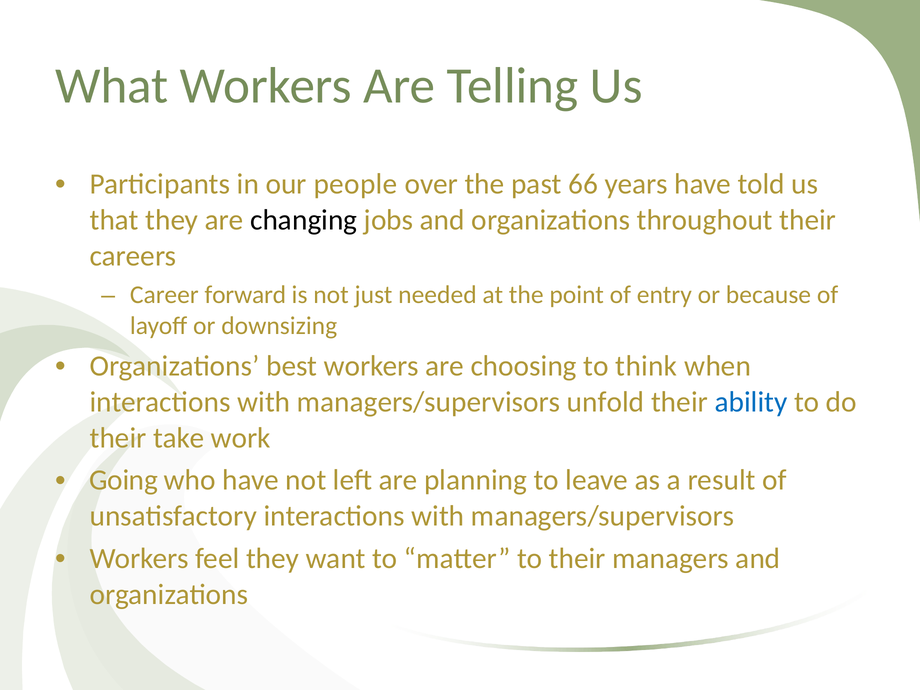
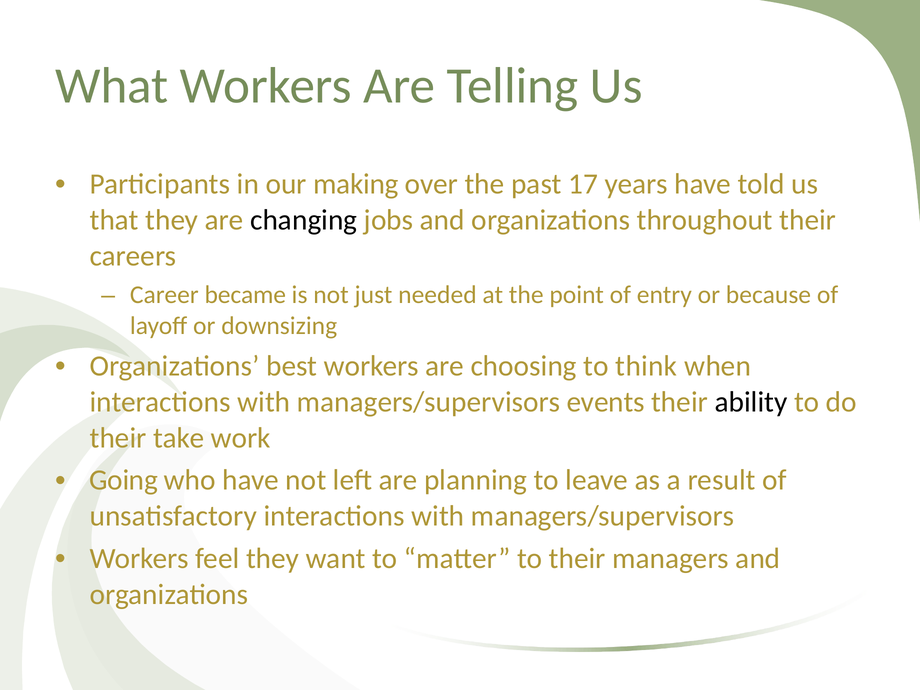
people: people -> making (356, 184)
66: 66 -> 17 (583, 184)
forward: forward -> became (245, 295)
unfold: unfold -> events (606, 402)
ability colour: blue -> black (751, 402)
